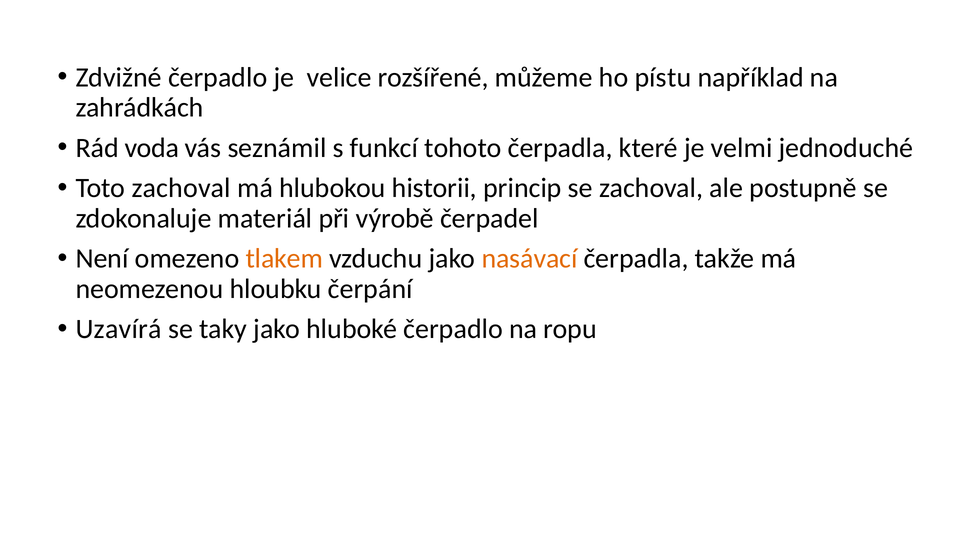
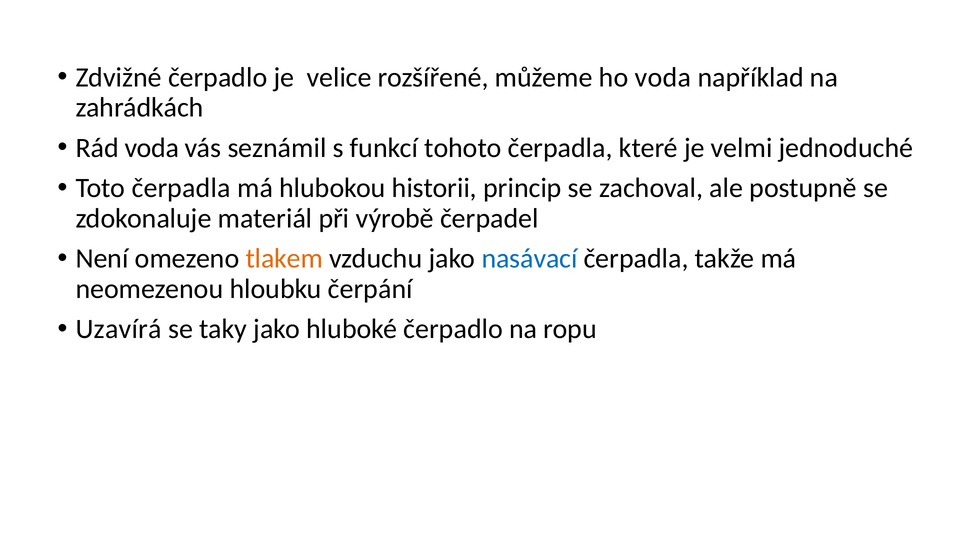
ho pístu: pístu -> voda (663, 77)
Toto zachoval: zachoval -> čerpadla (181, 188)
nasávací colour: orange -> blue (529, 259)
